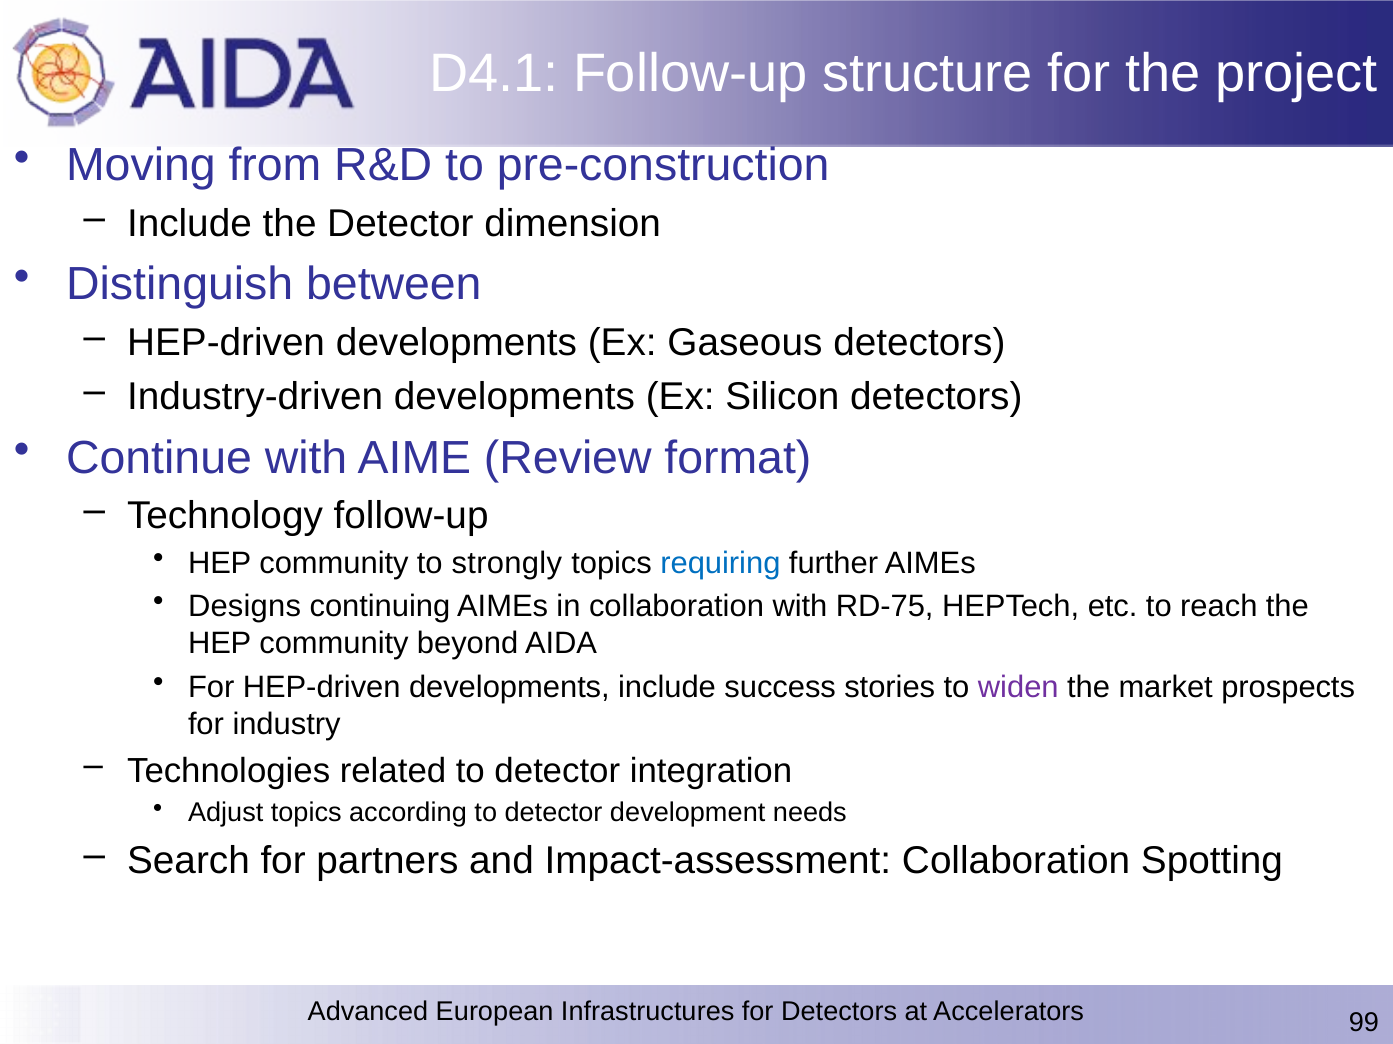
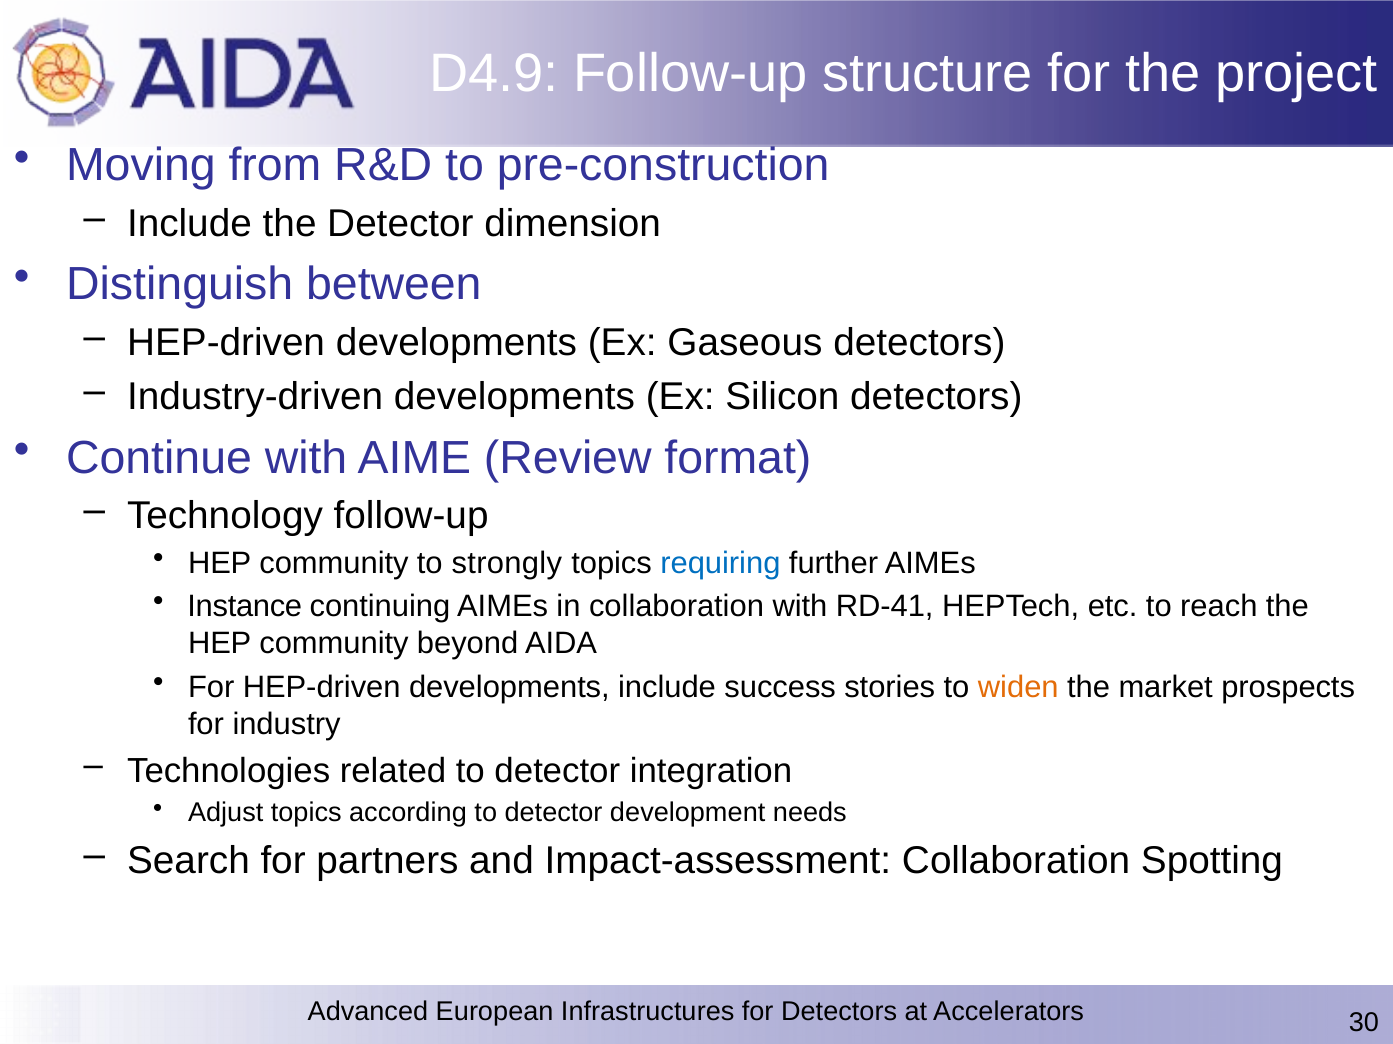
D4.1: D4.1 -> D4.9 (494, 73)
Designs: Designs -> Instance (245, 607)
RD-75: RD-75 -> RD-41 (885, 607)
widen colour: purple -> orange (1018, 688)
99: 99 -> 30 (1364, 1023)
